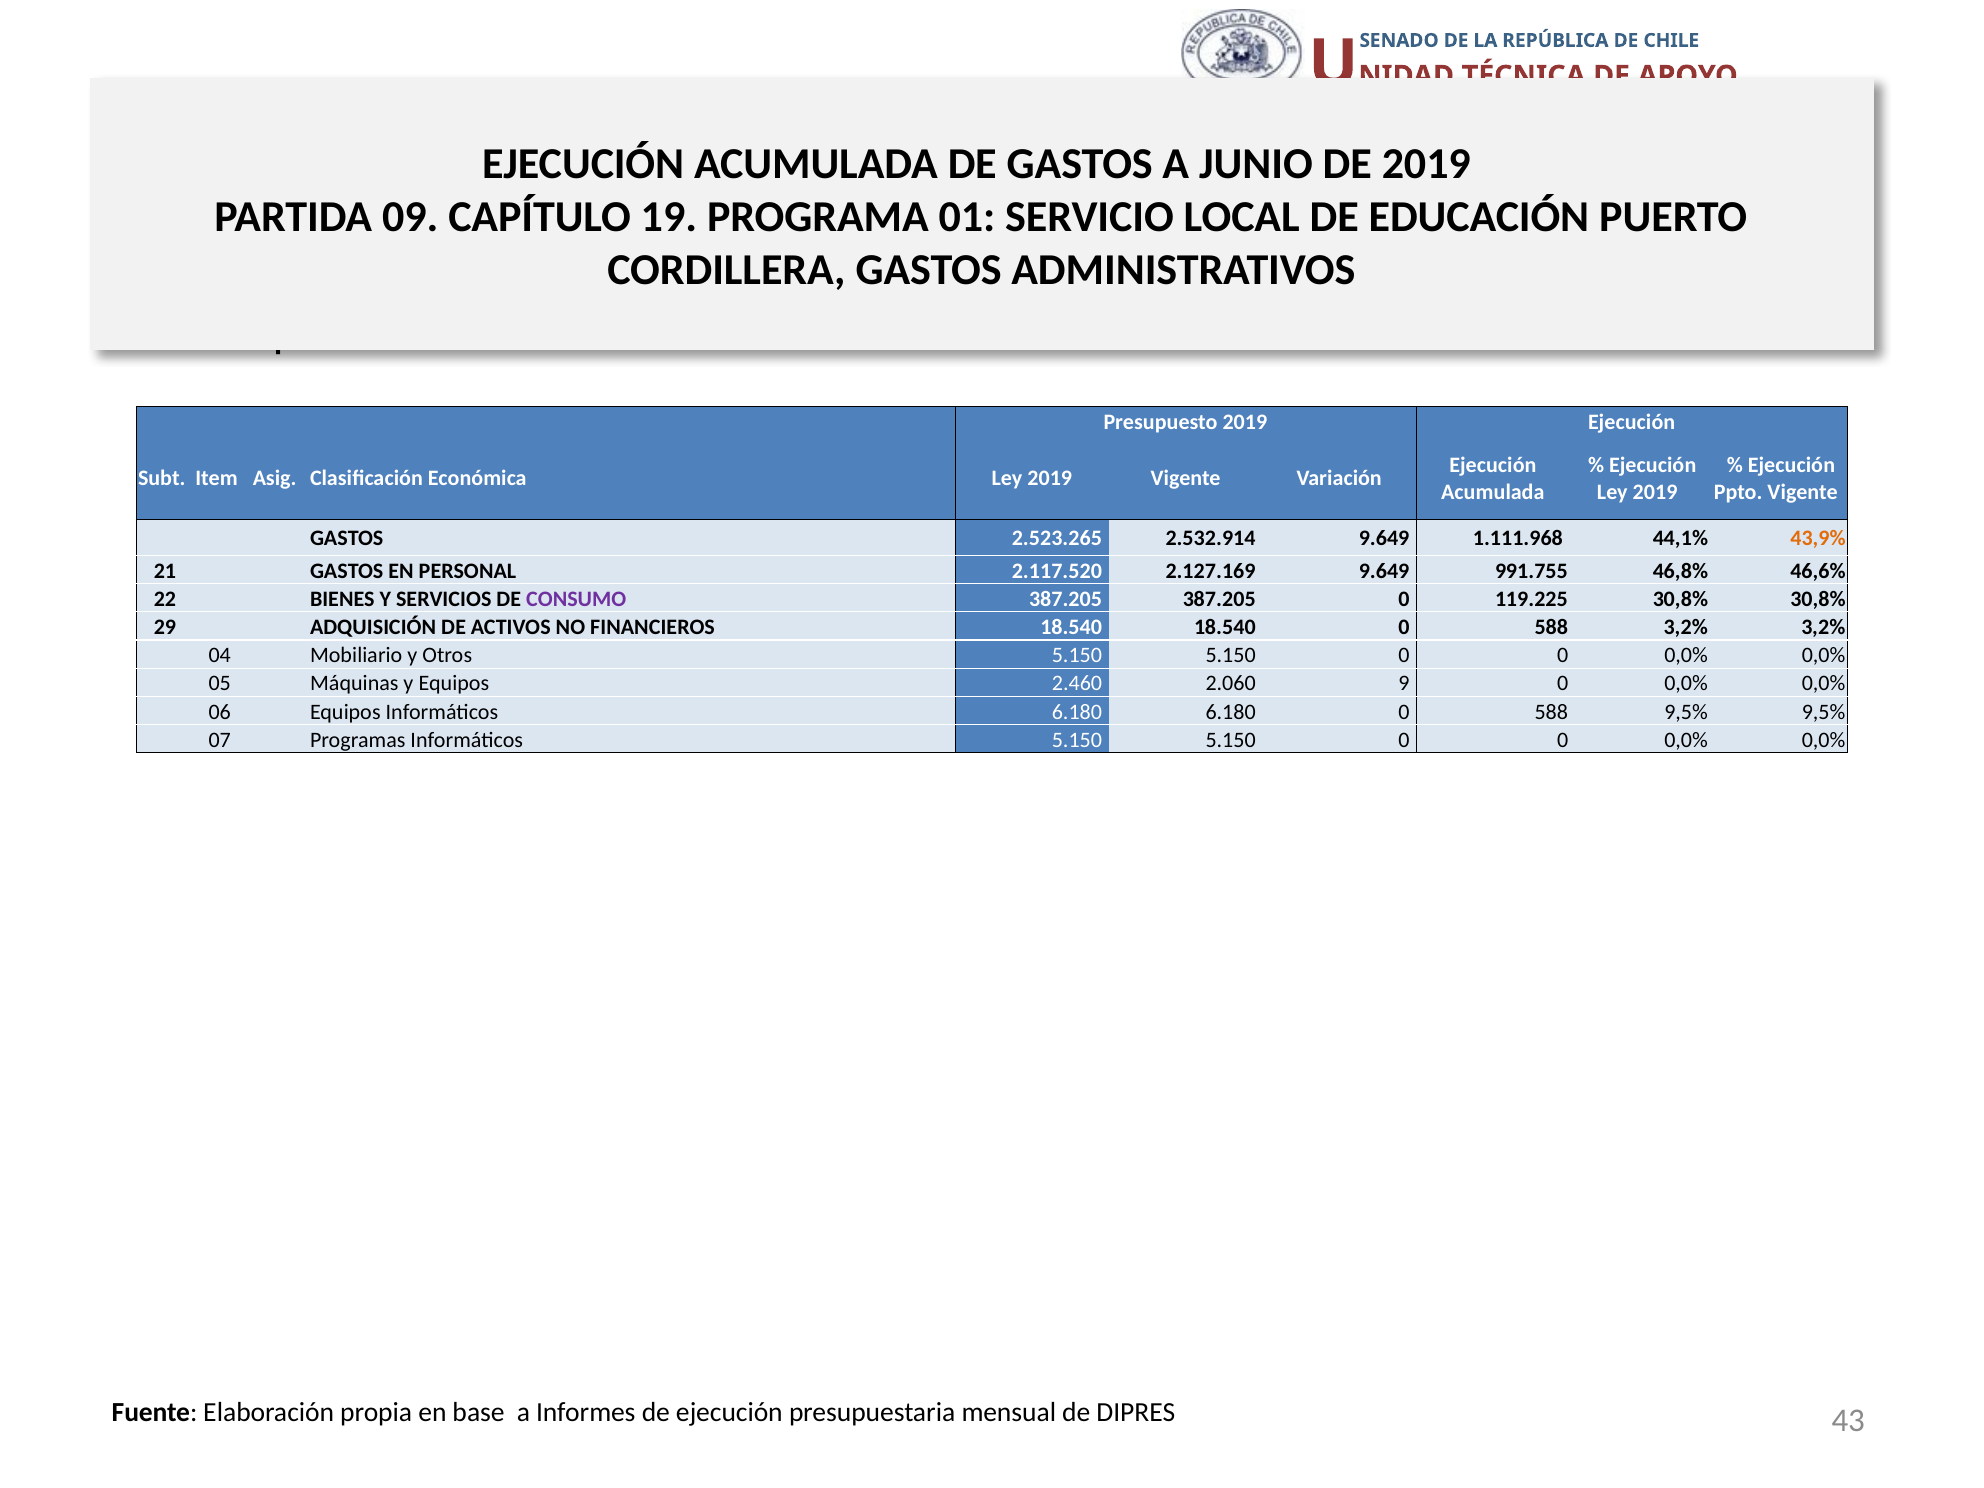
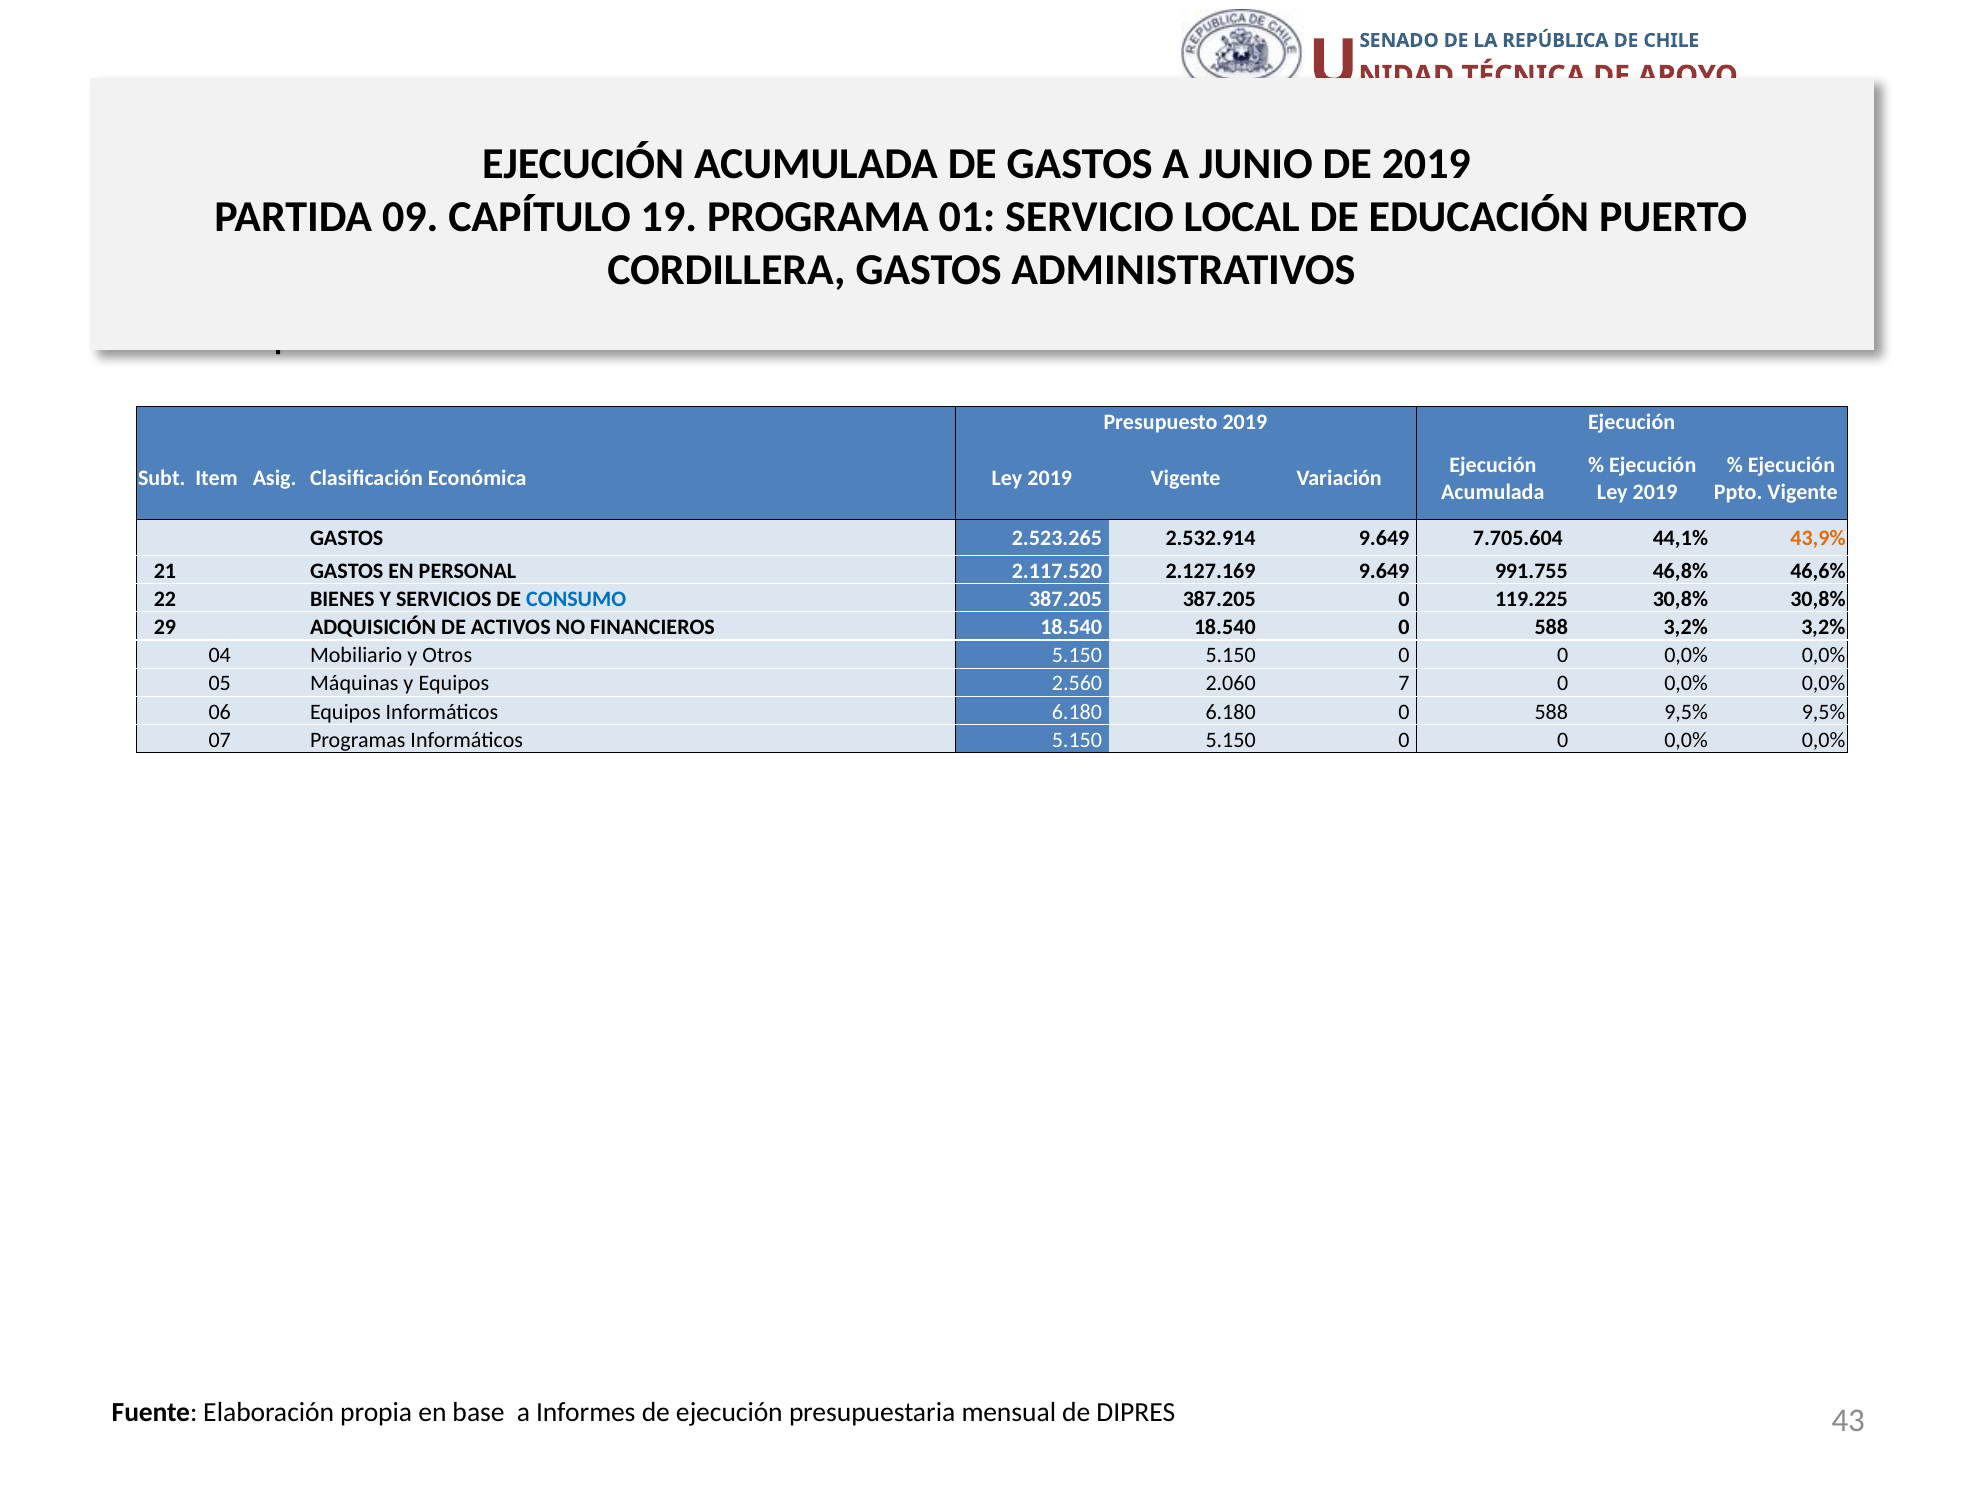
1.111.968: 1.111.968 -> 7.705.604 (1518, 538)
CONSUMO colour: purple -> blue (576, 599)
2.460: 2.460 -> 2.560 (1077, 684)
9: 9 -> 7 (1404, 684)
